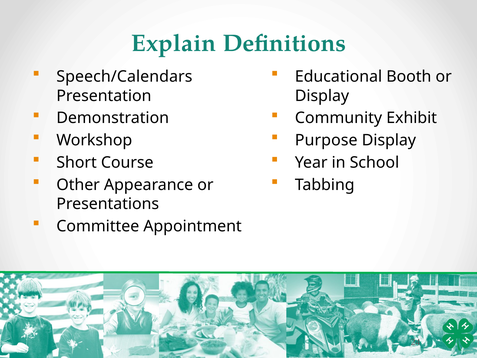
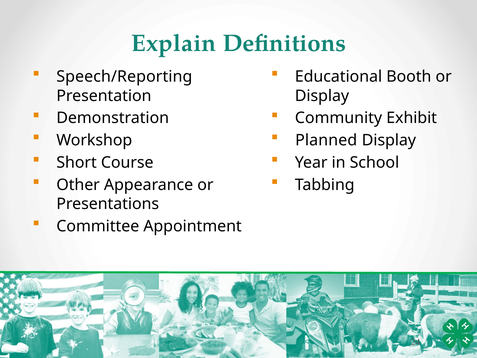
Speech/Calendars: Speech/Calendars -> Speech/Reporting (124, 77)
Purpose: Purpose -> Planned (326, 140)
